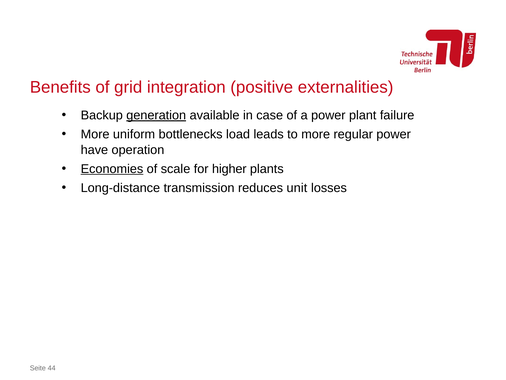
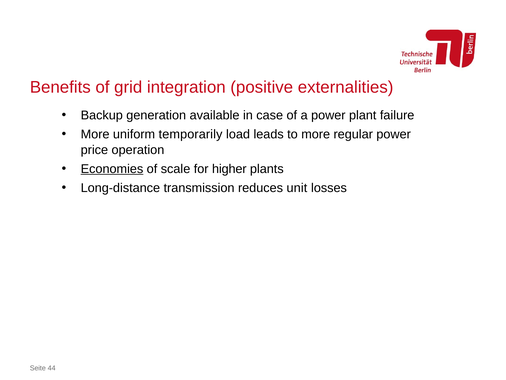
generation underline: present -> none (156, 115)
bottlenecks: bottlenecks -> temporarily (191, 134)
have: have -> price (94, 150)
